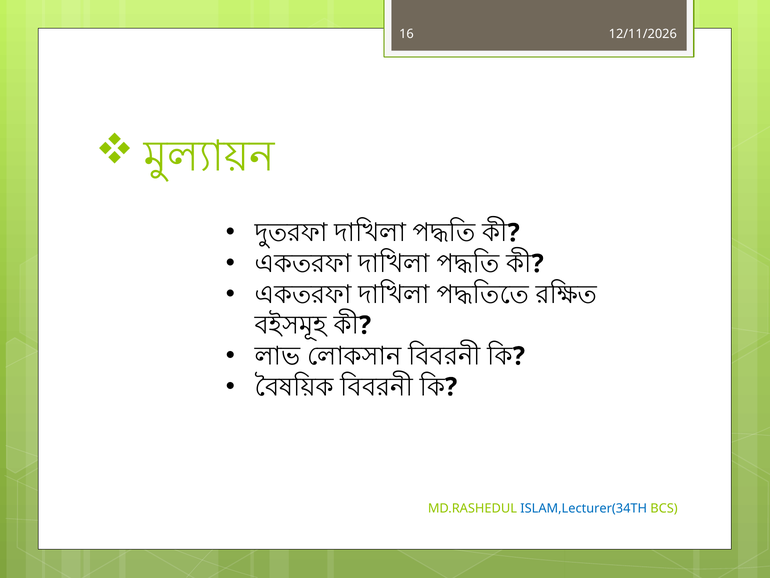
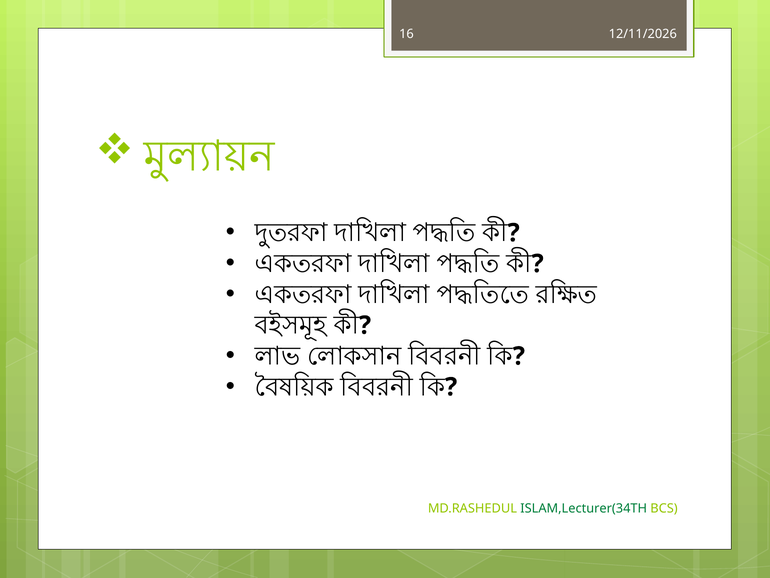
ISLAM,Lecturer(34TH colour: blue -> green (584, 508)
